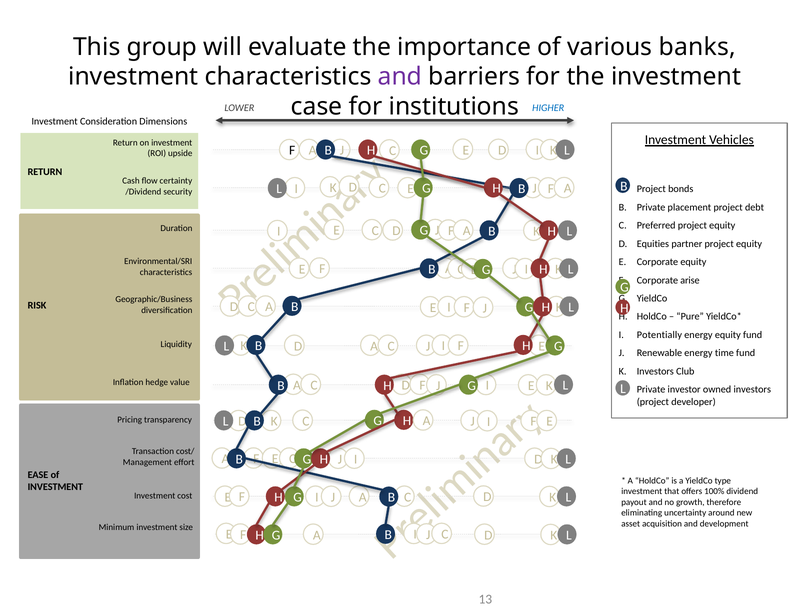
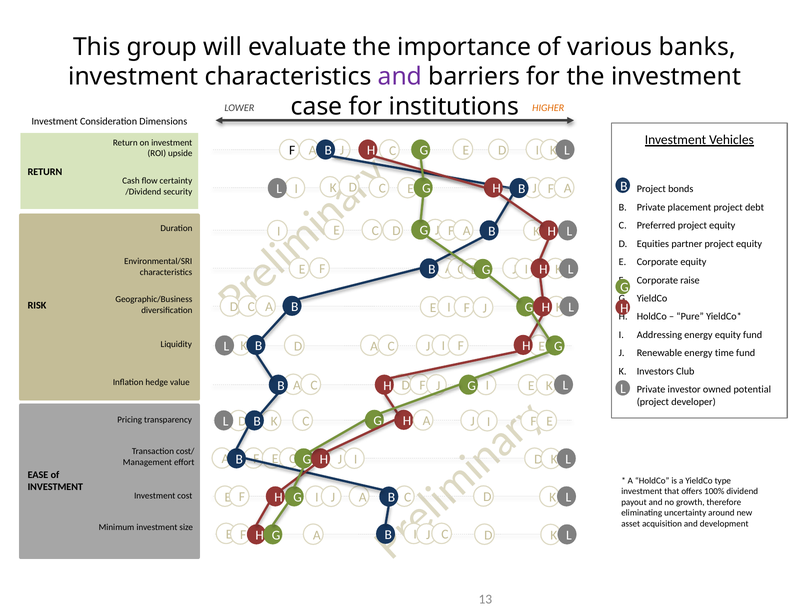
HIGHER colour: blue -> orange (548, 108)
arise: arise -> raise (690, 280)
Potentially: Potentially -> Addressing (659, 335)
owned investors: investors -> potential (752, 389)
